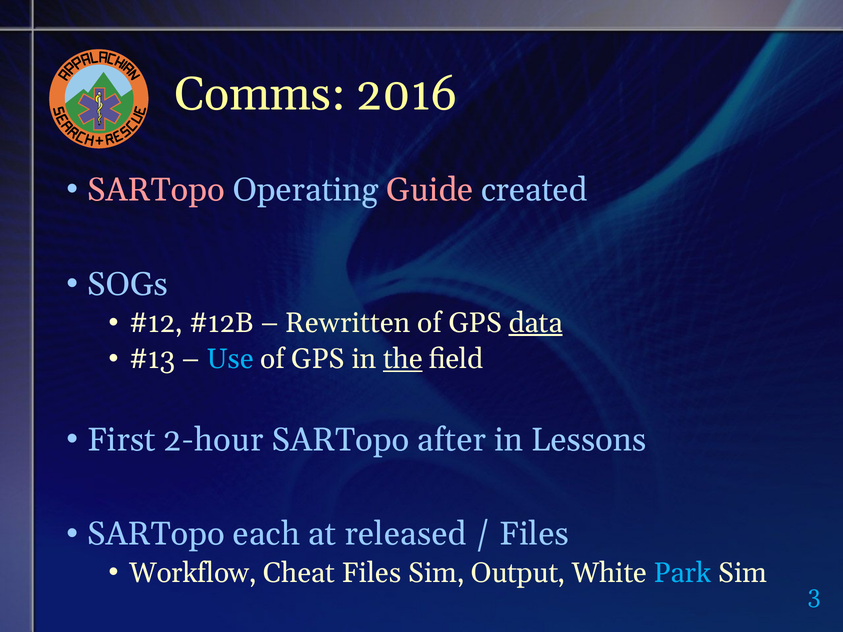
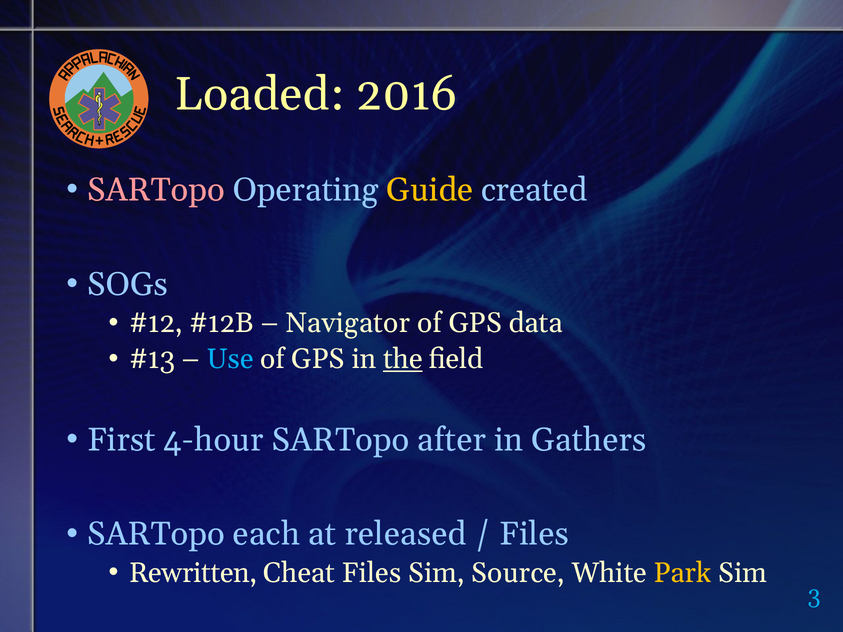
Comms: Comms -> Loaded (260, 94)
Guide colour: pink -> yellow (430, 190)
Rewritten: Rewritten -> Navigator (348, 323)
data underline: present -> none (536, 323)
2-hour: 2-hour -> 4-hour (214, 440)
Lessons: Lessons -> Gathers (589, 440)
Workflow: Workflow -> Rewritten (193, 573)
Output: Output -> Source (518, 573)
Park colour: light blue -> yellow (683, 573)
